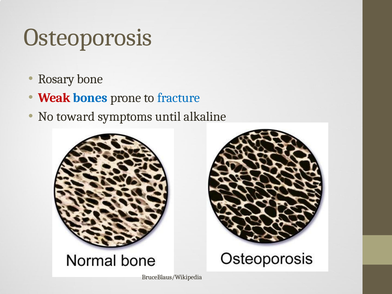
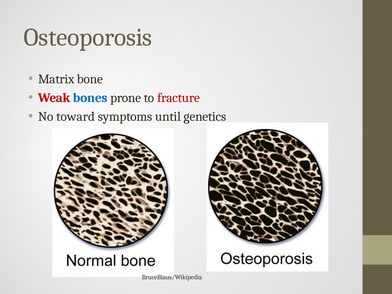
Rosary: Rosary -> Matrix (56, 79)
fracture colour: blue -> red (179, 98)
alkaline: alkaline -> genetics (205, 117)
